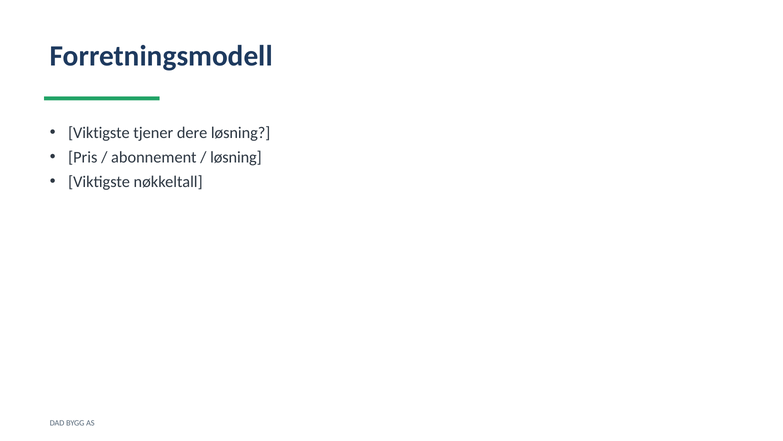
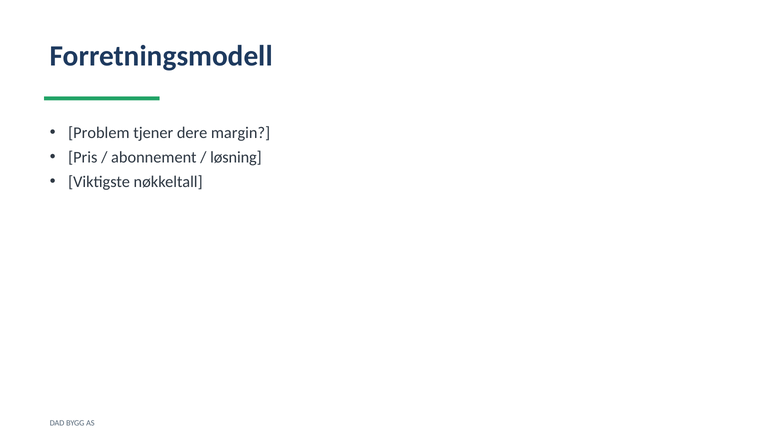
Viktigste: Viktigste -> Problem (99, 133)
dere løsning: løsning -> margin (241, 133)
